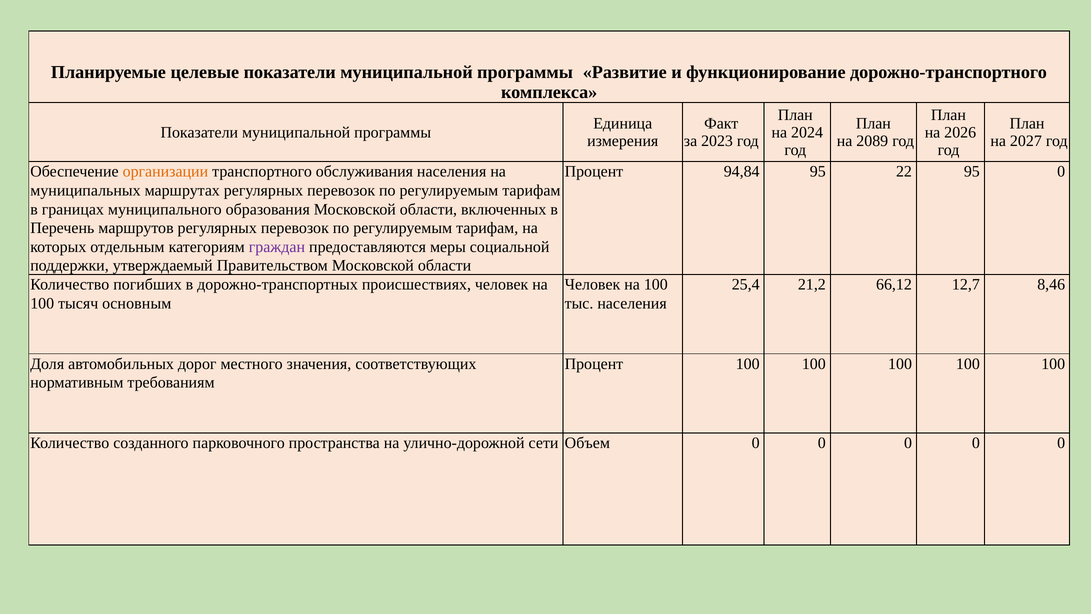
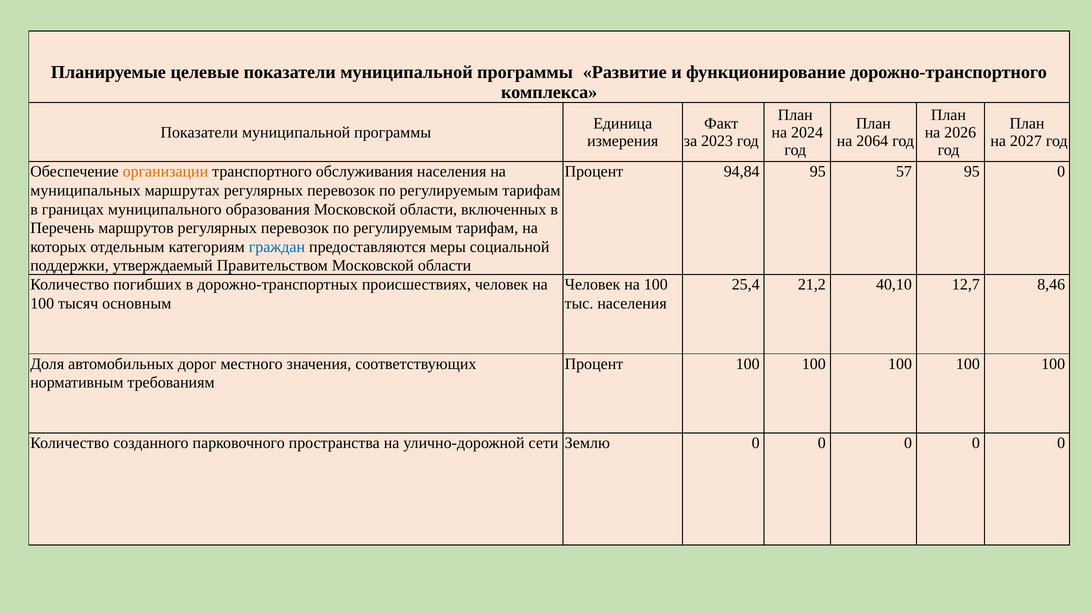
2089: 2089 -> 2064 (872, 141)
22: 22 -> 57 (904, 172)
граждан colour: purple -> blue (277, 247)
66,12: 66,12 -> 40,10 (894, 284)
Объем: Объем -> Землю (587, 443)
